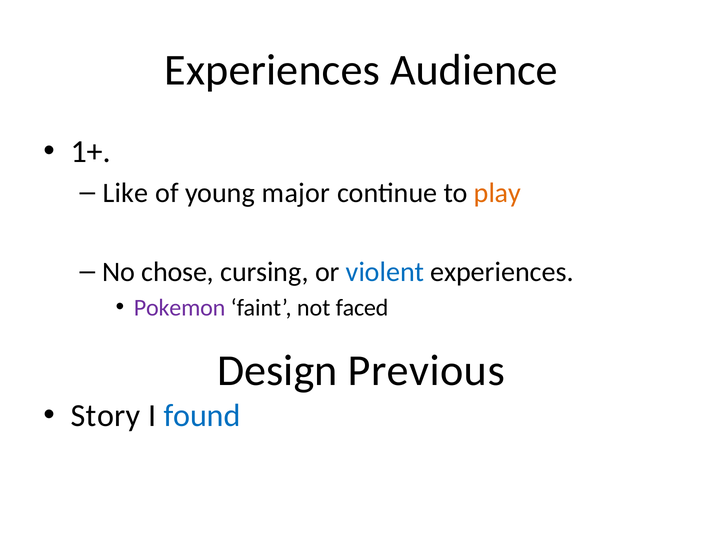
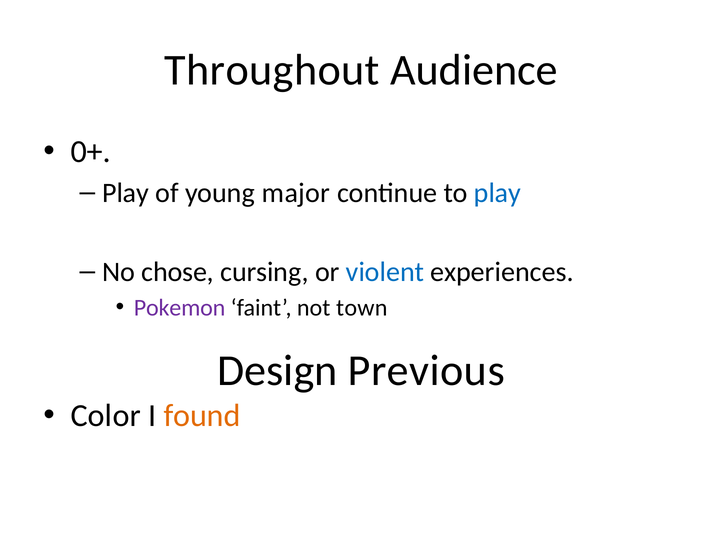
Experiences: Experiences -> Throughout (272, 70)
1+: 1+ -> 0+ (91, 152)
Like: Like -> Play (126, 193)
play colour: orange -> blue (497, 193)
faced: faced -> town (362, 308)
Story: Story -> Color (106, 416)
found colour: blue -> orange (202, 416)
